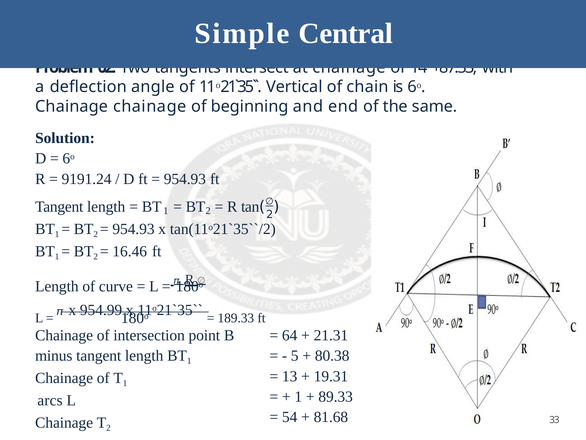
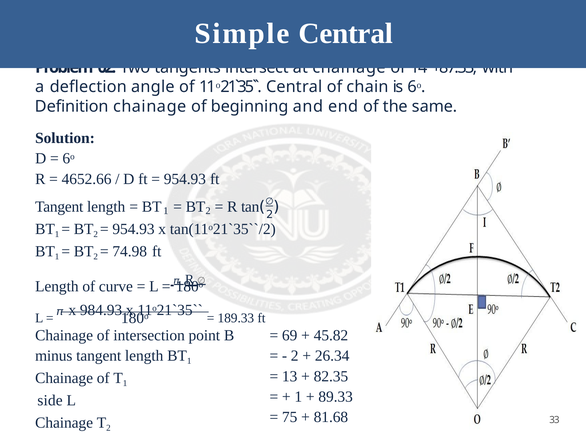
Vertical: Vertical -> Central (294, 87)
Chainage: Chainage -> Definition (72, 106)
9191.24: 9191.24 -> 4652.66 (87, 179)
16.46: 16.46 -> 74.98 (130, 251)
954.99: 954.99 -> 984.93 (101, 310)
64: 64 -> 69 (290, 335)
21.31: 21.31 -> 45.82 (331, 335)
5: 5 -> 2 (295, 355)
80.38: 80.38 -> 26.34 (332, 355)
19.31: 19.31 -> 82.35 (331, 376)
arcs: arcs -> side (50, 400)
54: 54 -> 75 (290, 417)
